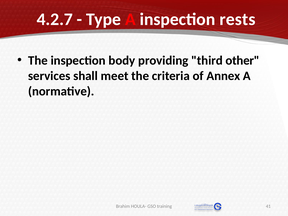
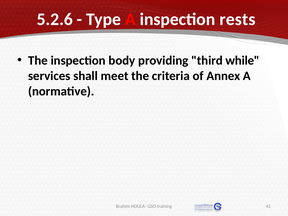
4.2.7: 4.2.7 -> 5.2.6 (55, 19)
other: other -> while (243, 60)
